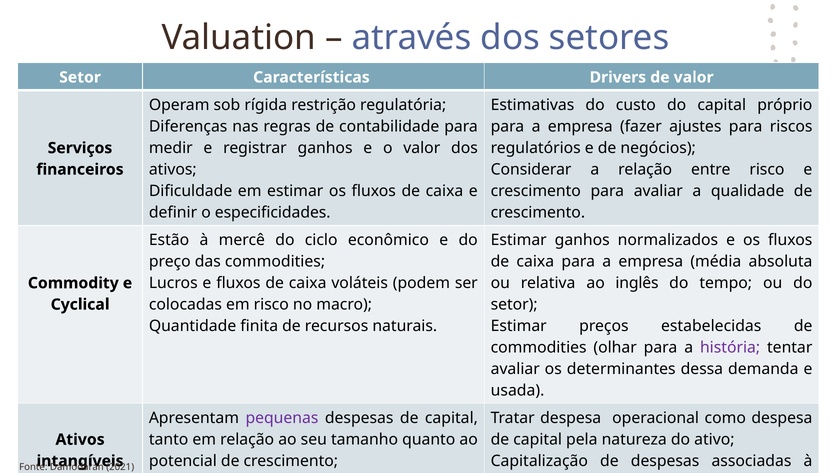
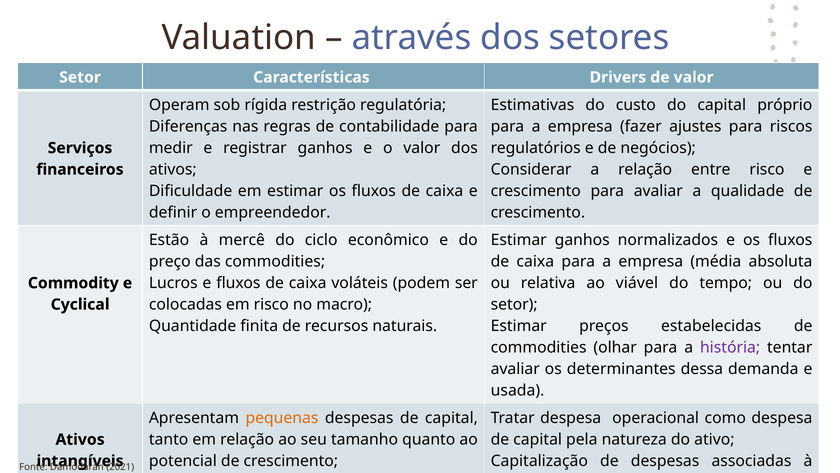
especificidades: especificidades -> empreendedor (273, 212)
inglês: inglês -> viável (637, 283)
pequenas colour: purple -> orange (282, 418)
